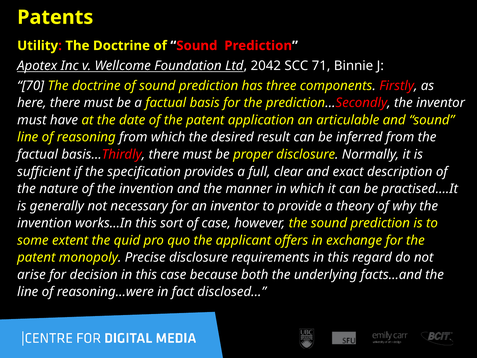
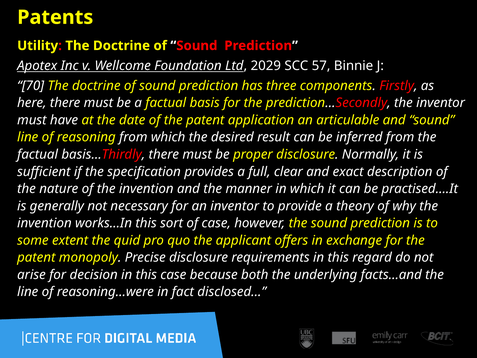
2042: 2042 -> 2029 (266, 66)
71: 71 -> 57 (321, 66)
